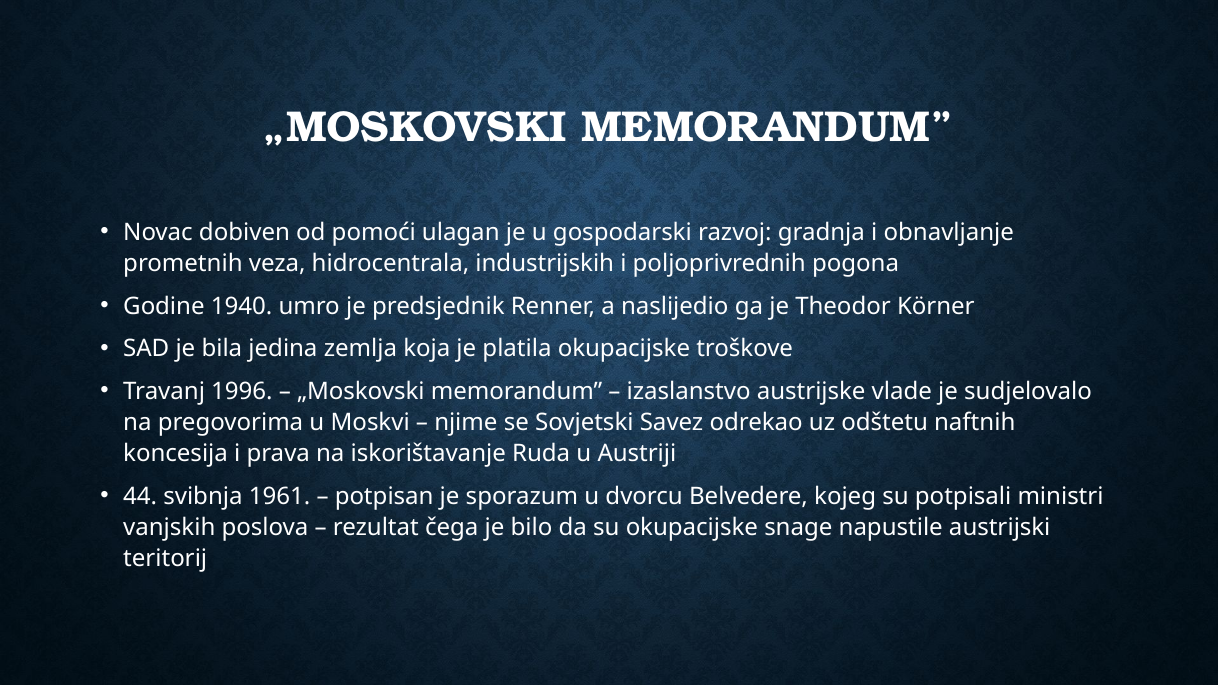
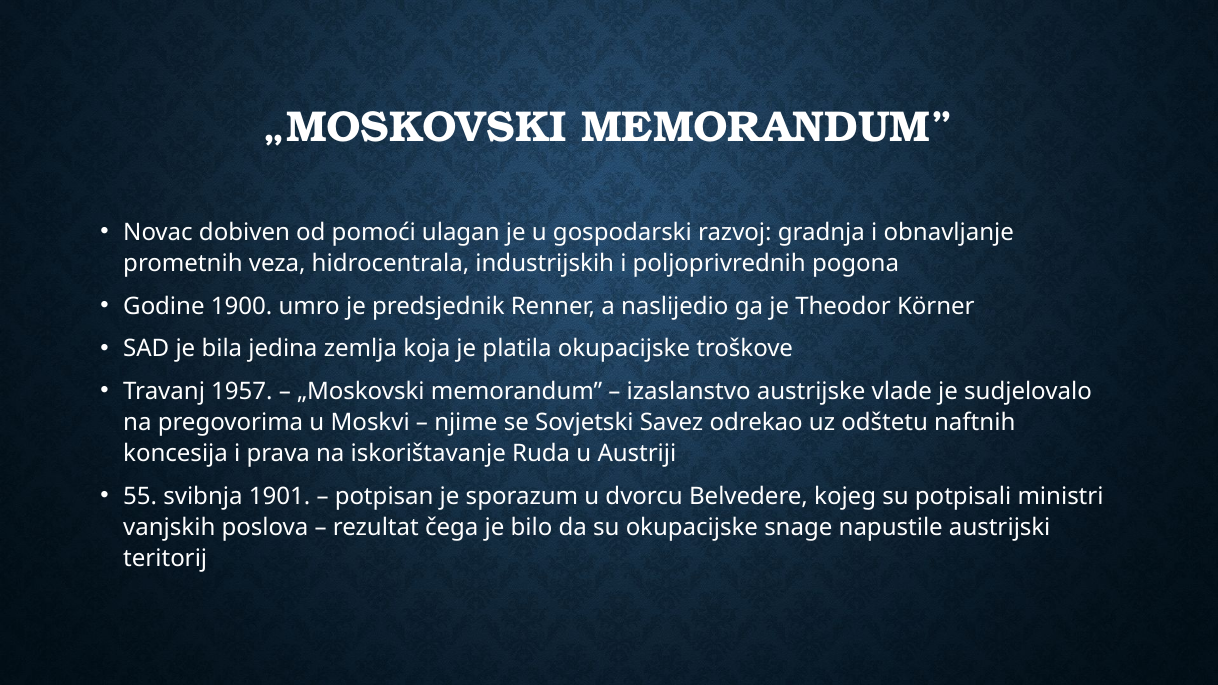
1940: 1940 -> 1900 (242, 306)
1996: 1996 -> 1957 (242, 391)
44: 44 -> 55 (140, 497)
1961: 1961 -> 1901 (280, 497)
